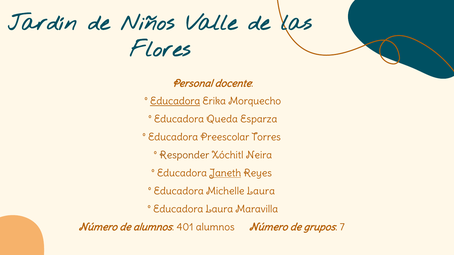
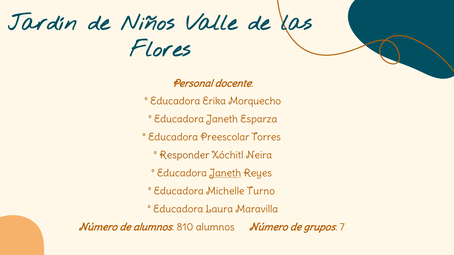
Educadora underline: present -> none (175, 101)
Queda: Queda -> Janeth (222, 119)
Michelle Laura: Laura -> Turno (261, 191)
401: 401 -> 810 (185, 227)
